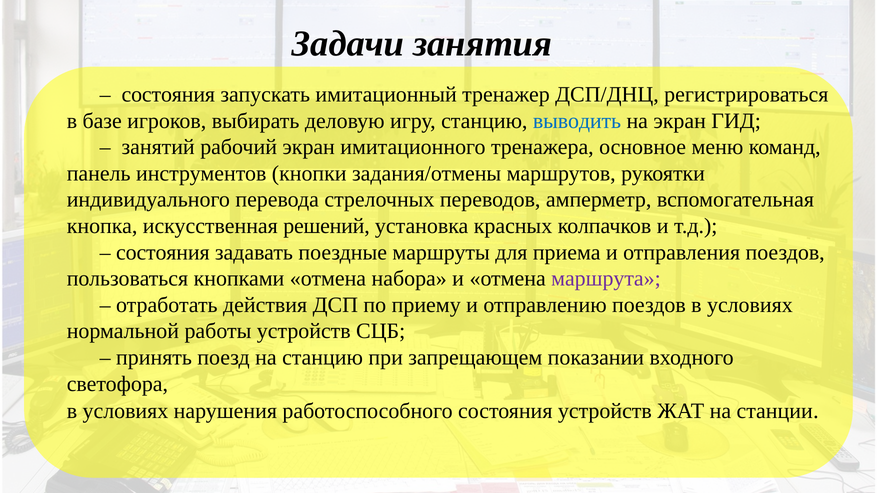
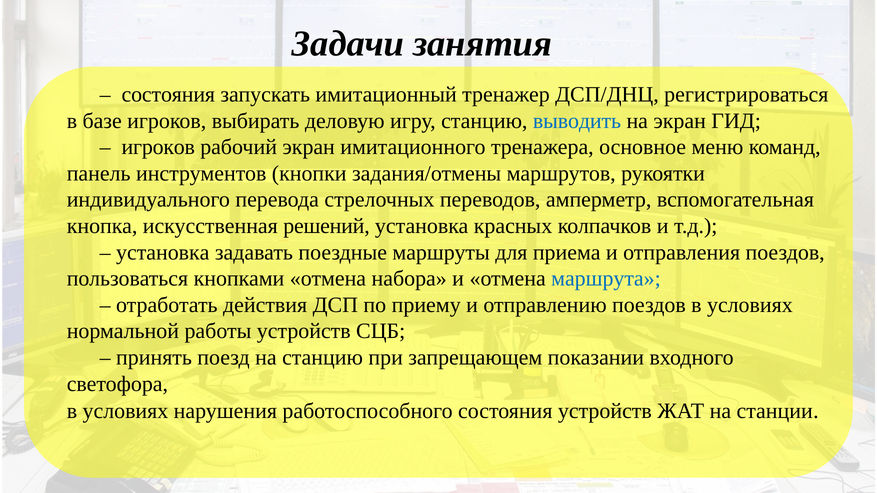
занятий: занятий -> игроков (158, 147)
состояния: состояния -> установка (163, 252)
маршрута colour: purple -> blue (606, 279)
